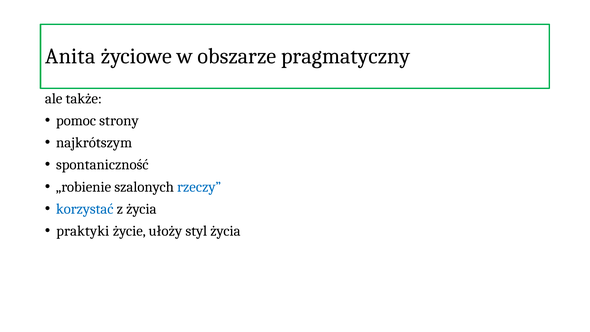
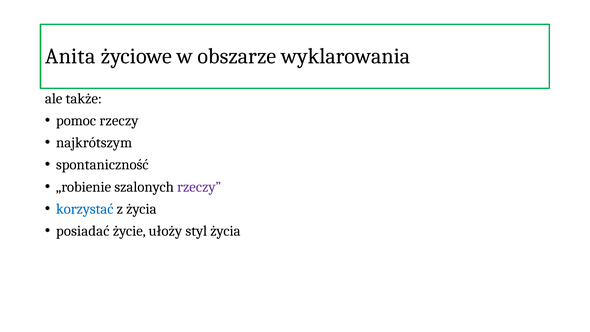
pragmatyczny: pragmatyczny -> wyklarowania (346, 56)
pomoc strony: strony -> rzeczy (119, 121)
rzeczy colour: blue -> purple (199, 187)
praktyki: praktyki -> posiadać (83, 231)
